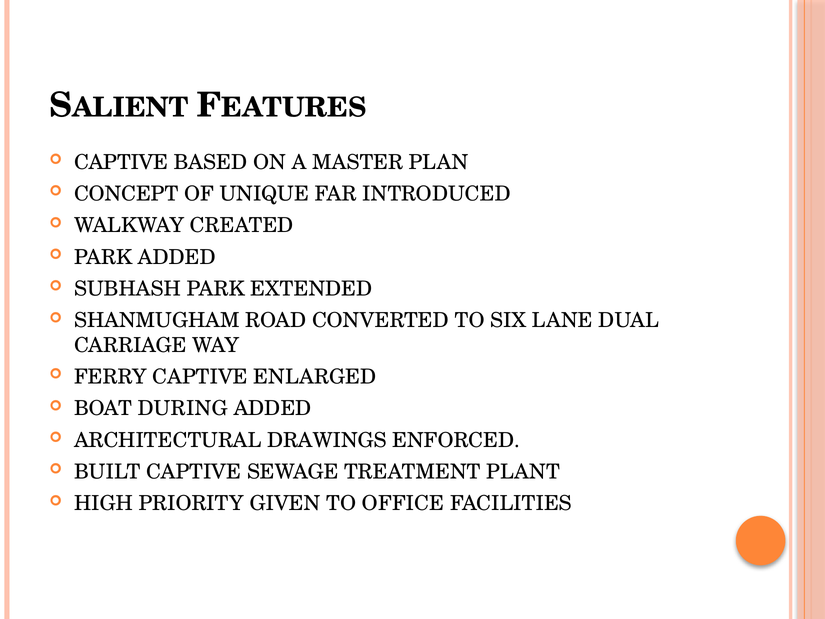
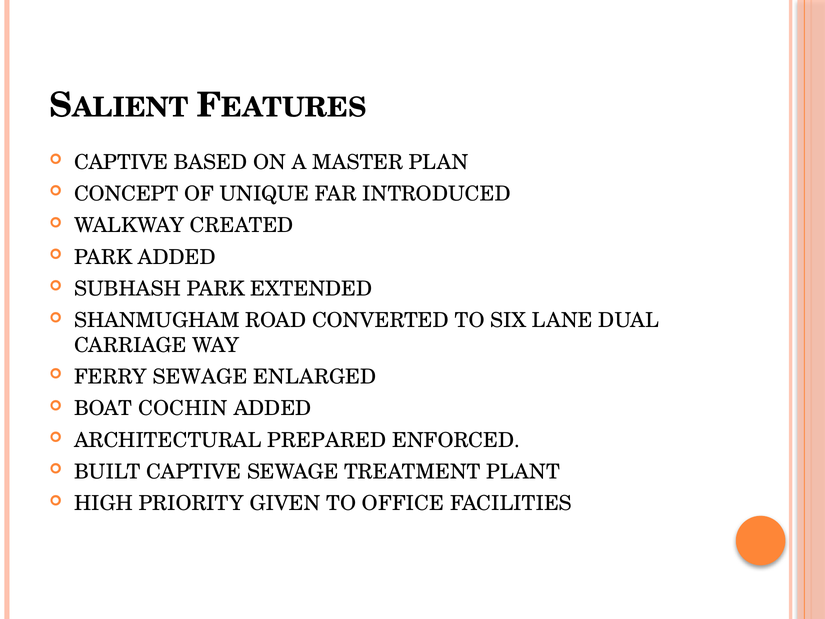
FERRY CAPTIVE: CAPTIVE -> SEWAGE (200, 377)
DURING: DURING -> COCHIN (183, 408)
DRAWINGS: DRAWINGS -> PREPARED (327, 440)
